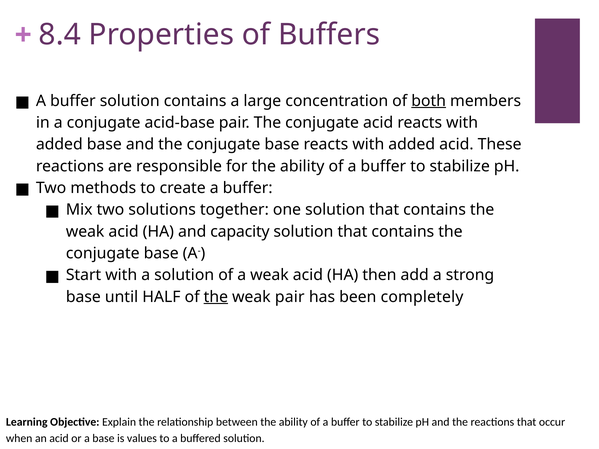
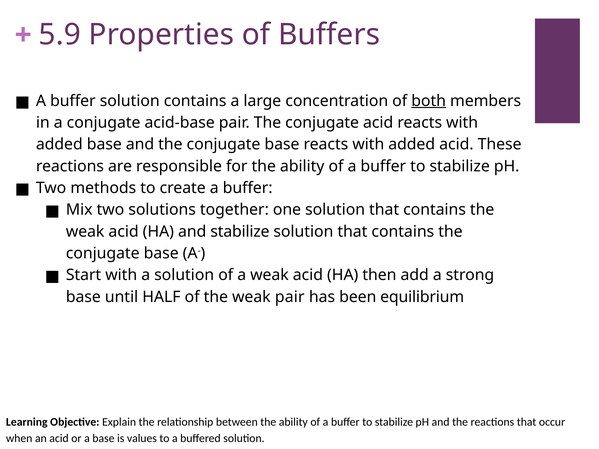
8.4: 8.4 -> 5.9 (60, 35)
and capacity: capacity -> stabilize (240, 232)
the underline: present -> none (216, 297)
completely: completely -> equilibrium (422, 297)
